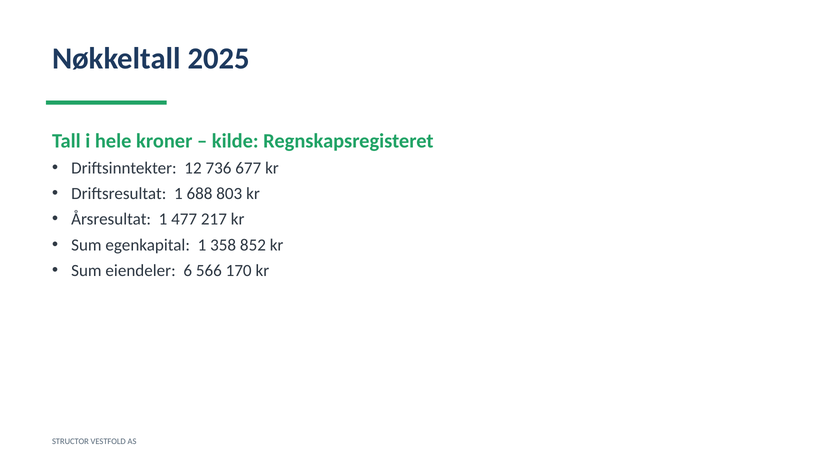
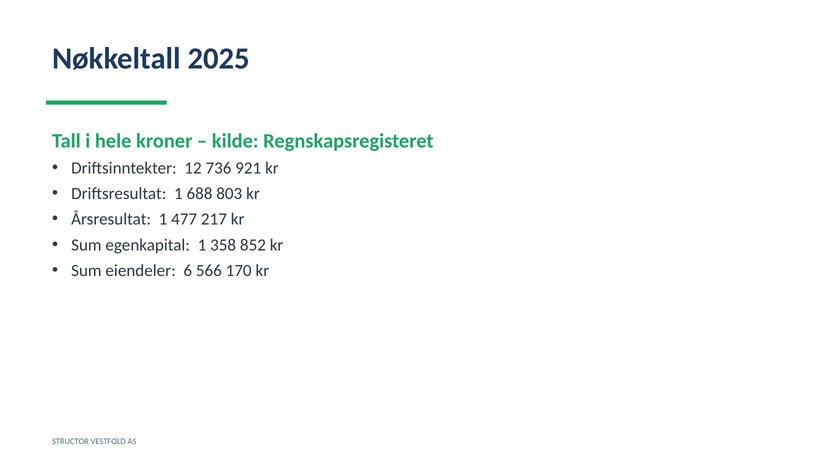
677: 677 -> 921 (248, 168)
